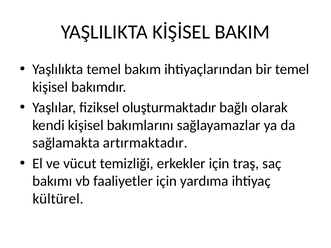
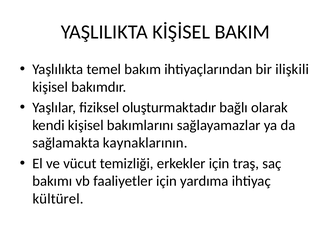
bir temel: temel -> ilişkili (292, 69)
artırmaktadır: artırmaktadır -> kaynaklarının (145, 143)
